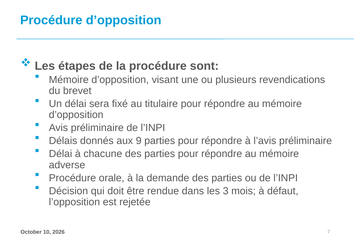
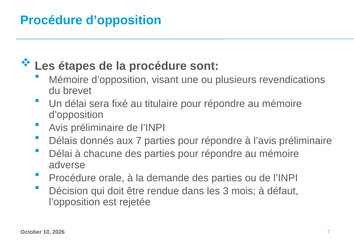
aux 9: 9 -> 7 (139, 141)
